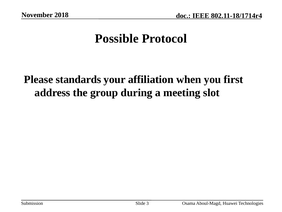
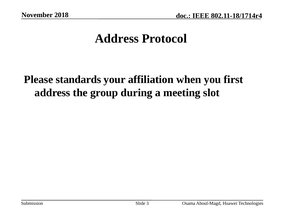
Possible: Possible -> Address (117, 38)
